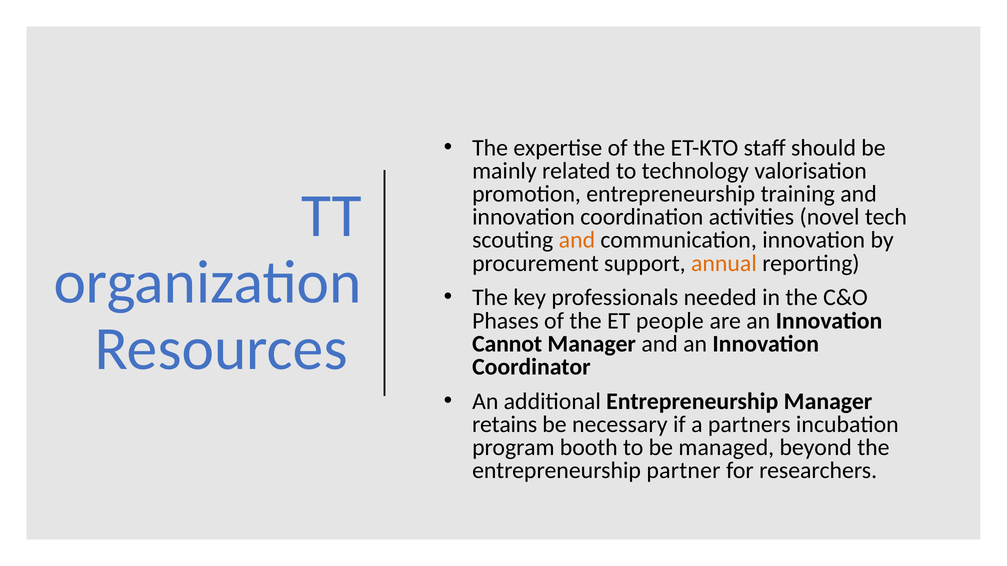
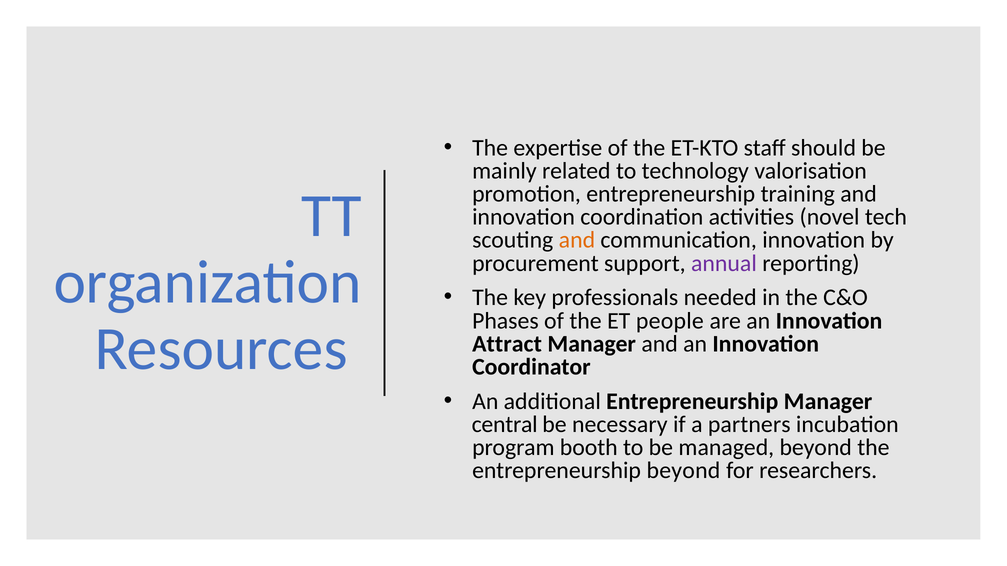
annual colour: orange -> purple (724, 263)
Cannot: Cannot -> Attract (507, 344)
retains: retains -> central (505, 425)
entrepreneurship partner: partner -> beyond (683, 471)
